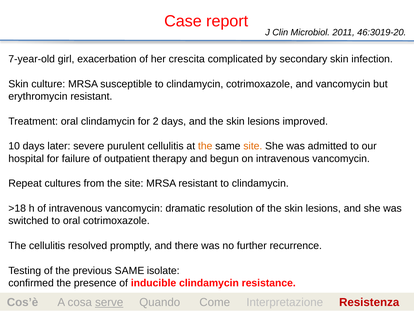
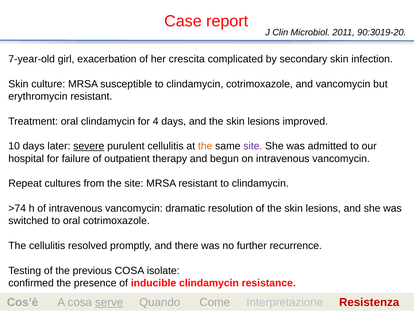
46:3019-20: 46:3019-20 -> 90:3019-20 (382, 32)
2: 2 -> 4 (156, 121)
severe underline: none -> present (89, 146)
site colour: orange -> purple (253, 146)
>18: >18 -> >74 (17, 208)
previous SAME: SAME -> COSA (130, 270)
